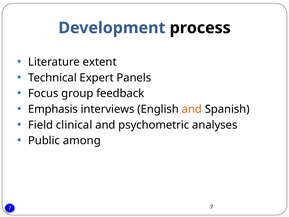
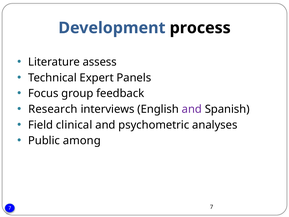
extent: extent -> assess (100, 62)
Emphasis: Emphasis -> Research (53, 109)
and colour: orange -> purple (192, 109)
